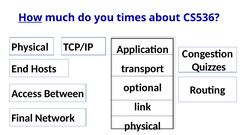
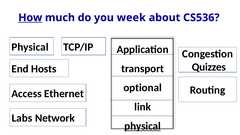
times: times -> week (131, 18)
Between: Between -> Ethernet (64, 94)
Final: Final -> Labs (22, 118)
physical underline: none -> present (143, 126)
